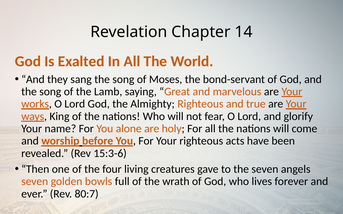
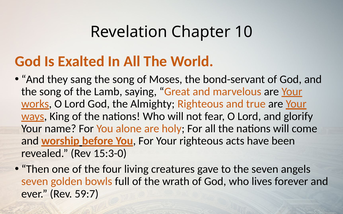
14: 14 -> 10 (244, 32)
15:3-6: 15:3-6 -> 15:3-0 (110, 154)
80:7: 80:7 -> 59:7 (87, 194)
